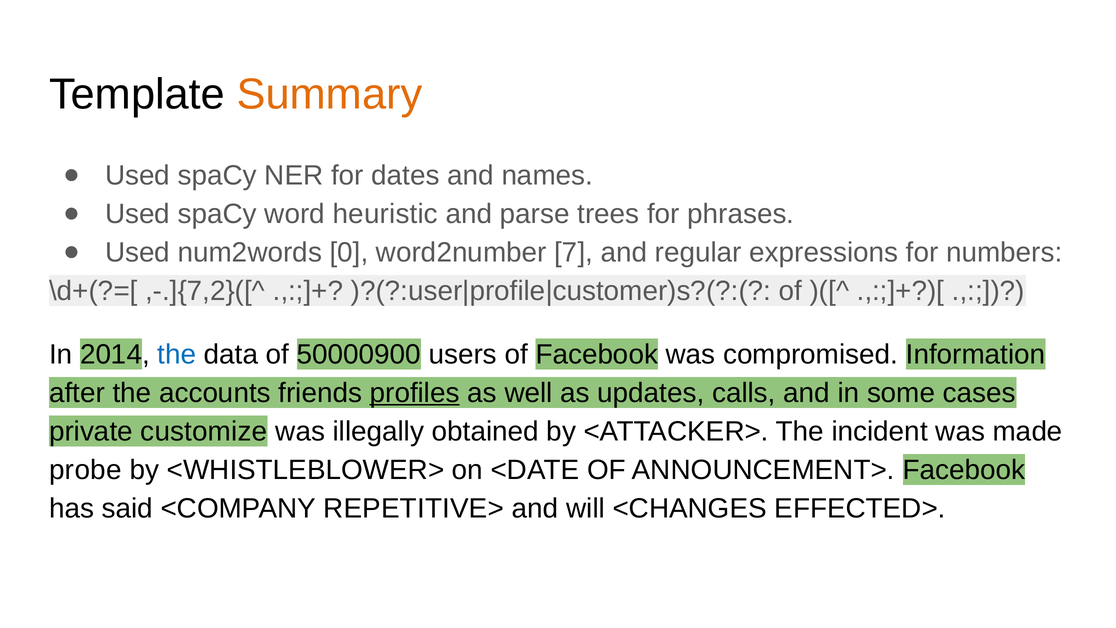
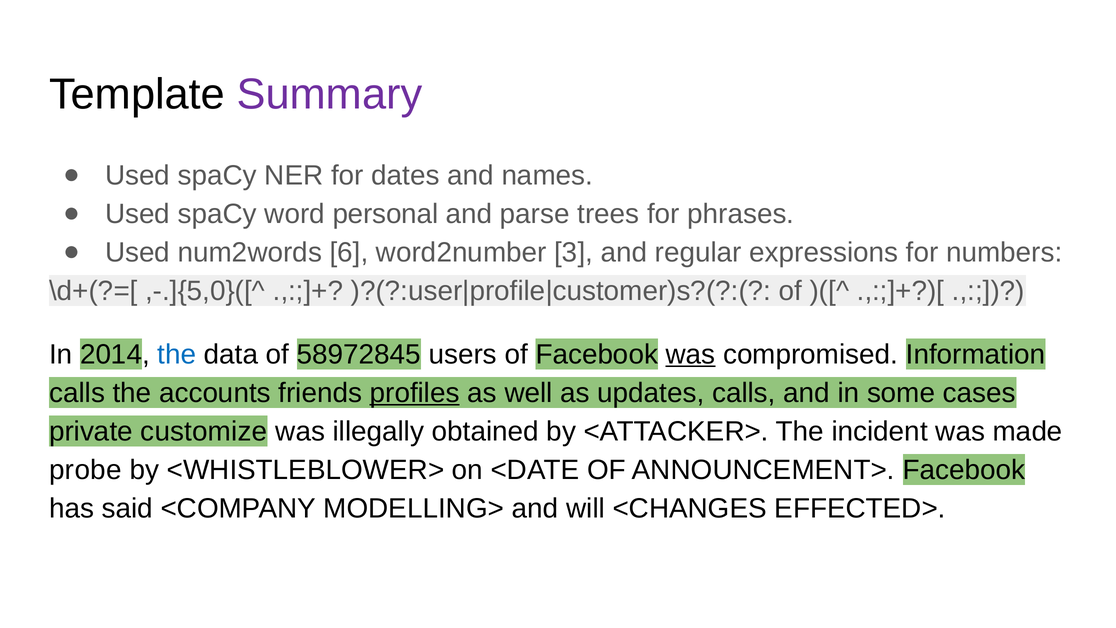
Summary colour: orange -> purple (330, 95)
heuristic: heuristic -> personal (385, 214)
0: 0 -> 6 (349, 252)
7: 7 -> 3 (574, 252)
,-.]{7,2}([^: ,-.]{7,2}([^ -> ,-.]{5,0}([^ (205, 291)
50000900: 50000900 -> 58972845 (359, 354)
was underline: none -> present (690, 354)
after: after -> calls (77, 393)
REPETITIVE>: REPETITIVE> -> MODELLING> (414, 508)
